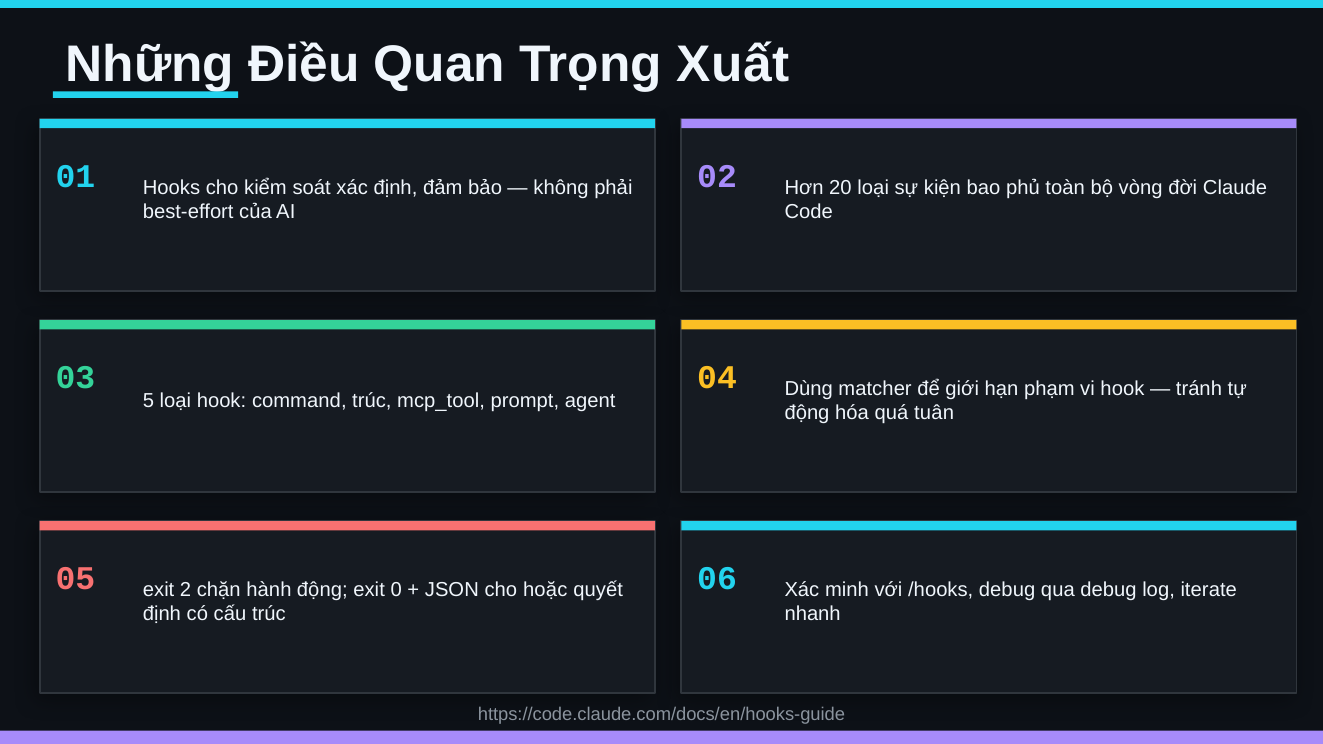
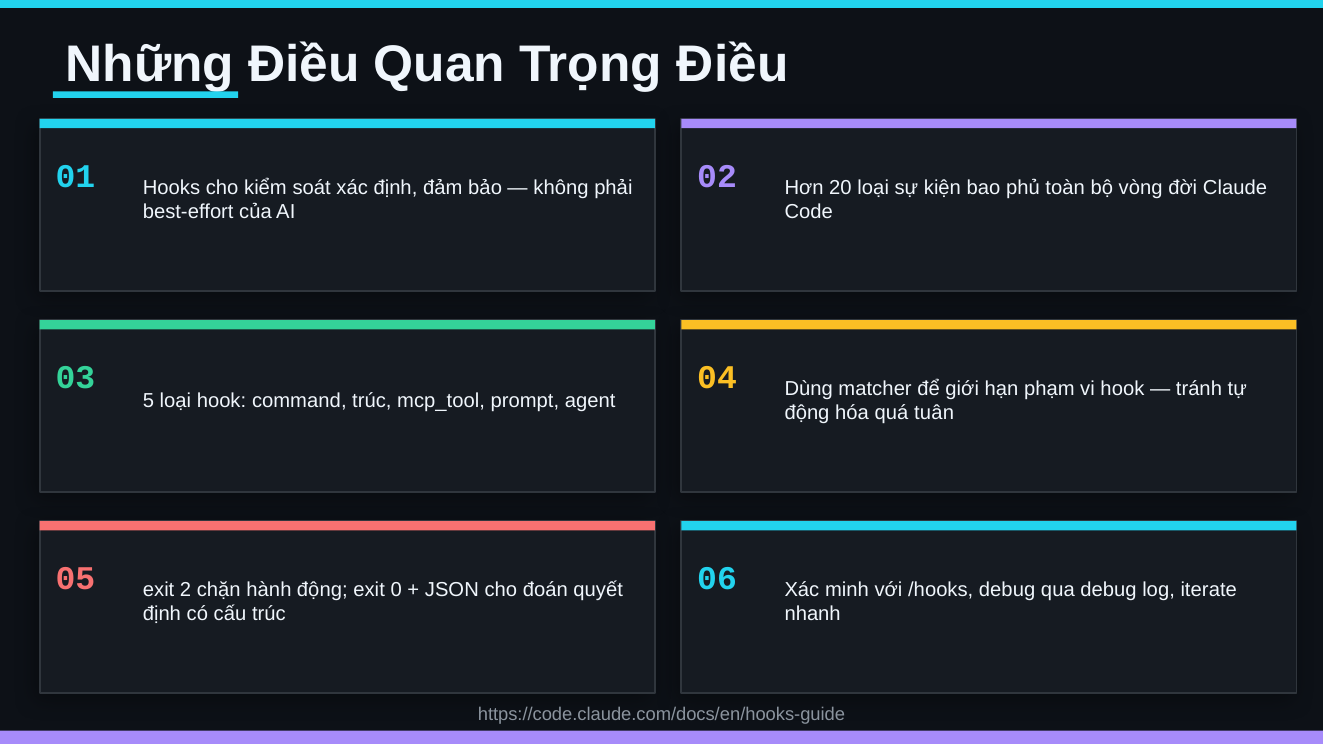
Trọng Xuất: Xuất -> Điều (733, 64)
hoặc: hoặc -> đoán (545, 590)
